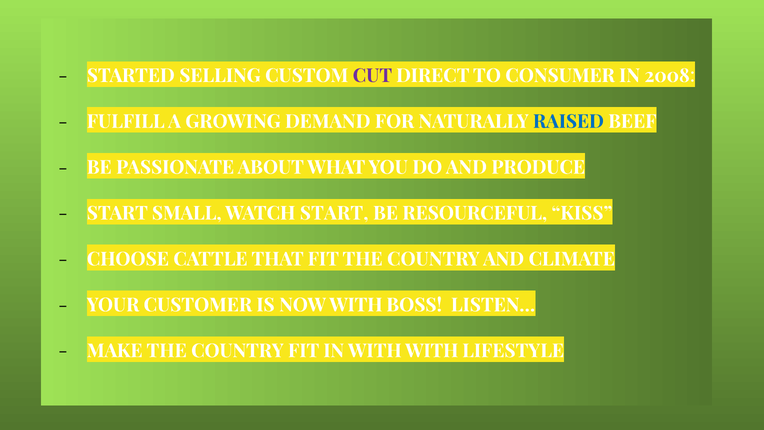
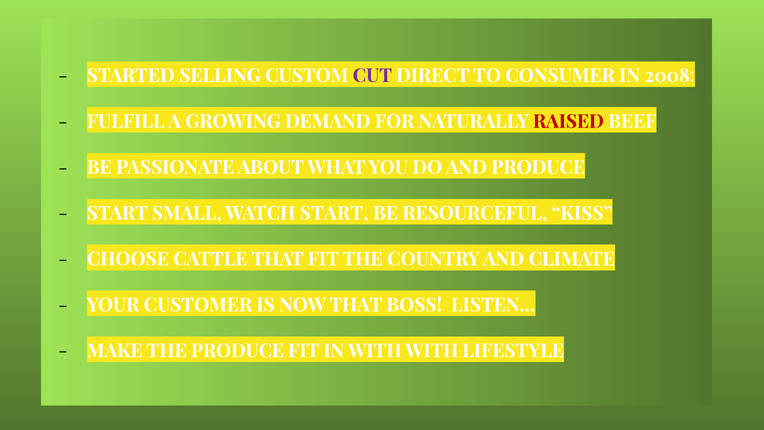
RAISED colour: blue -> red (568, 121)
NOW WITH: WITH -> THAT (356, 305)
MAKE THE COUNTRY: COUNTRY -> PRODUCE (237, 351)
